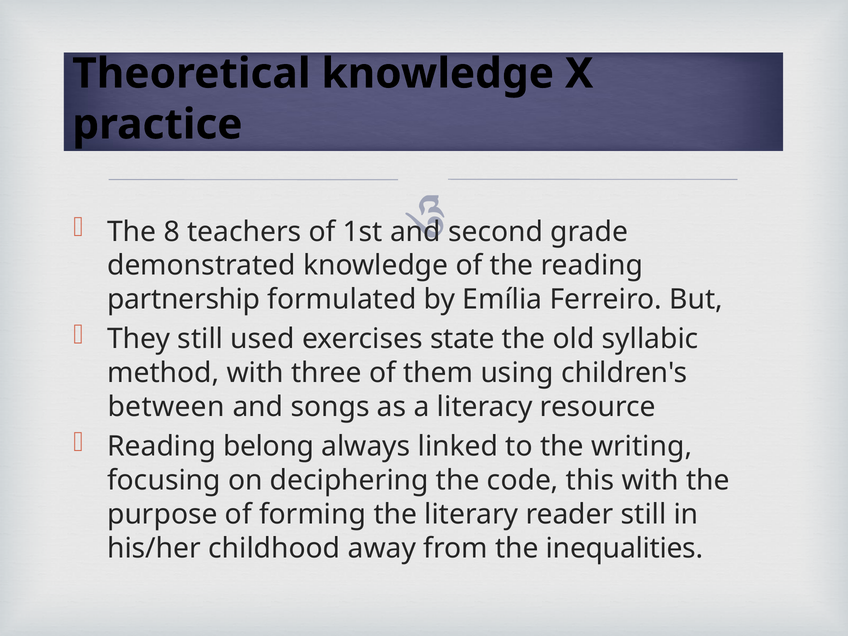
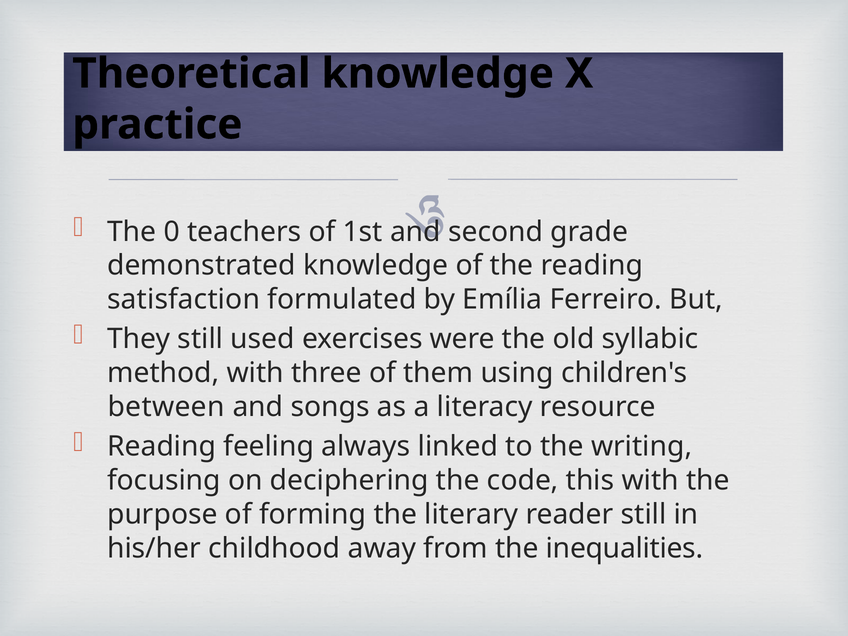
8: 8 -> 0 (172, 232)
partnership: partnership -> satisfaction (184, 300)
state: state -> were (462, 339)
belong: belong -> feeling (269, 446)
